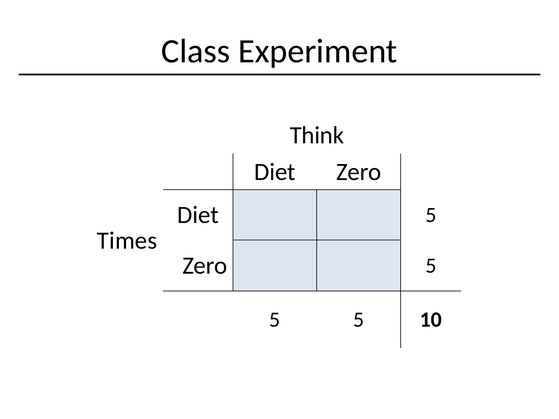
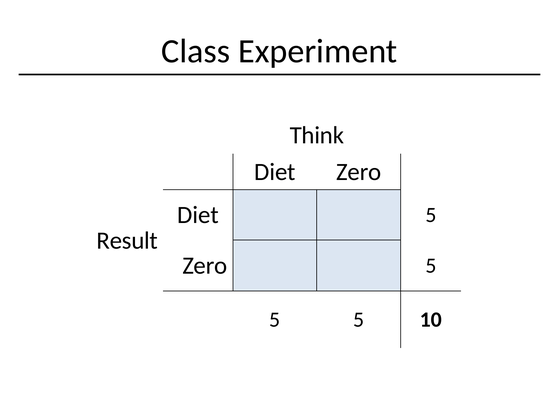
Times: Times -> Result (127, 241)
